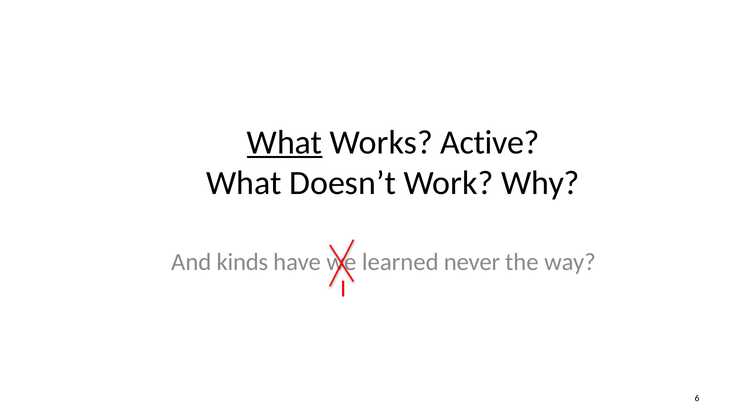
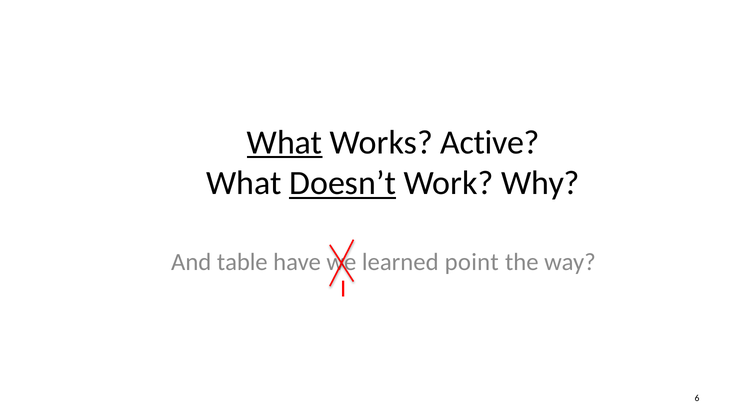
Doesn’t underline: none -> present (343, 183)
kinds: kinds -> table (242, 262)
never: never -> point (472, 262)
